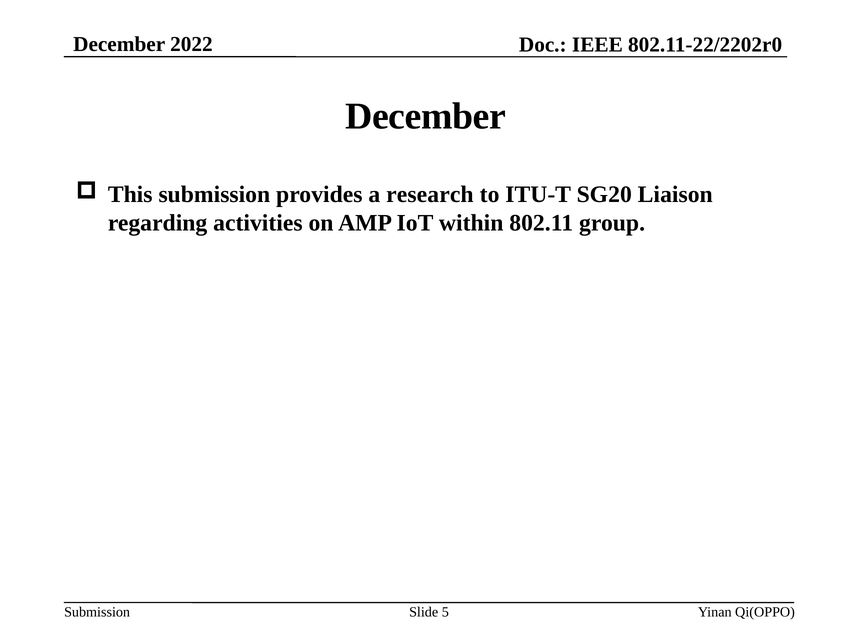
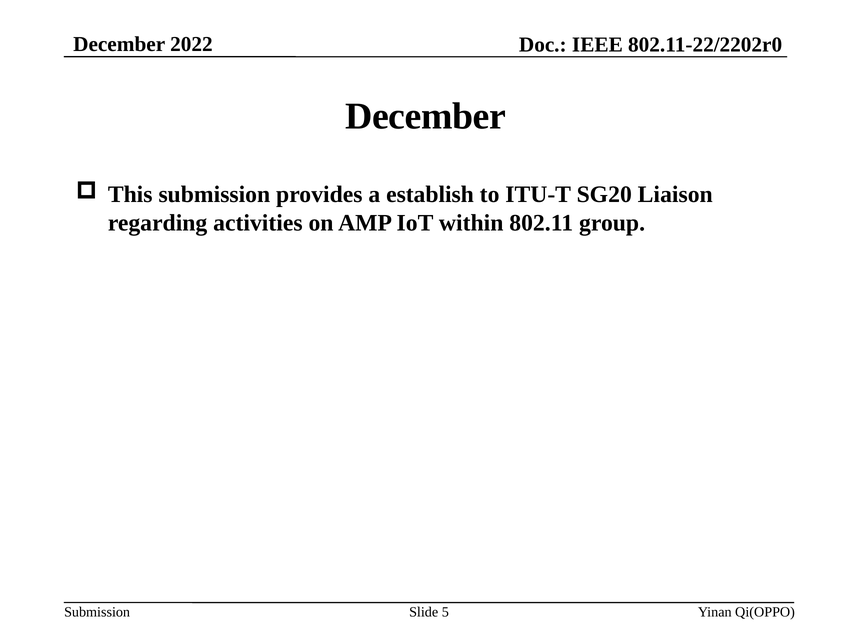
research: research -> establish (430, 195)
